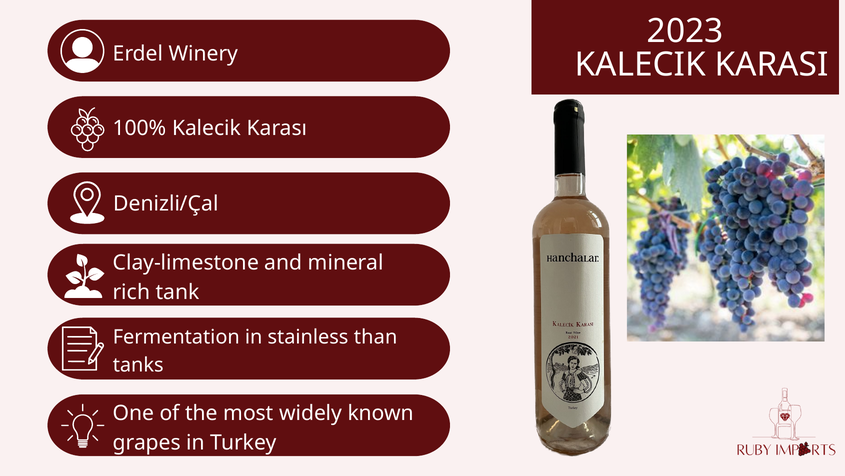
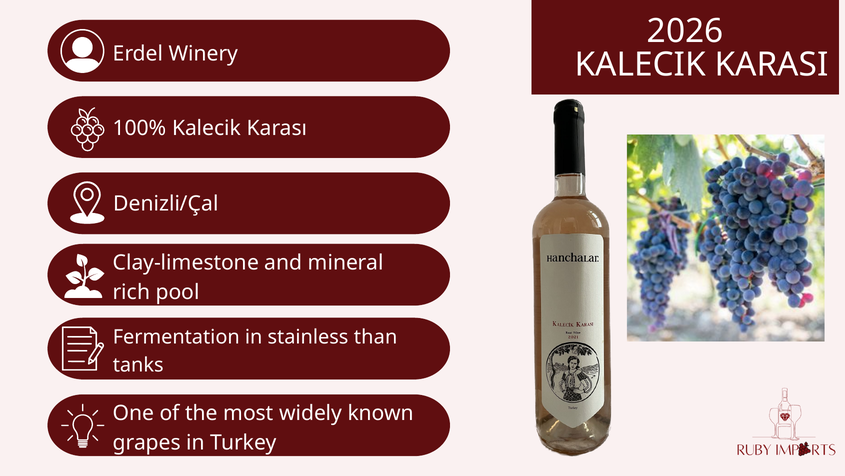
2023: 2023 -> 2026 (685, 31)
tank: tank -> pool (178, 292)
